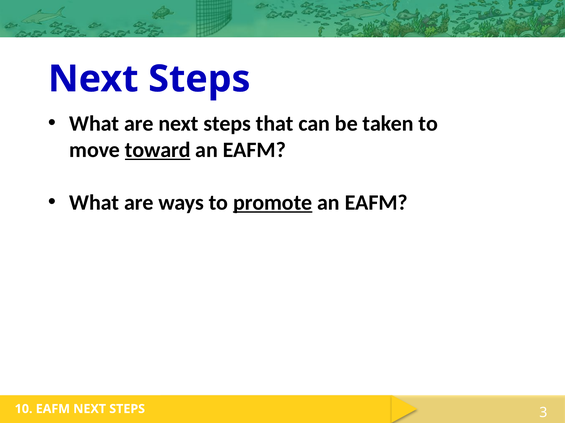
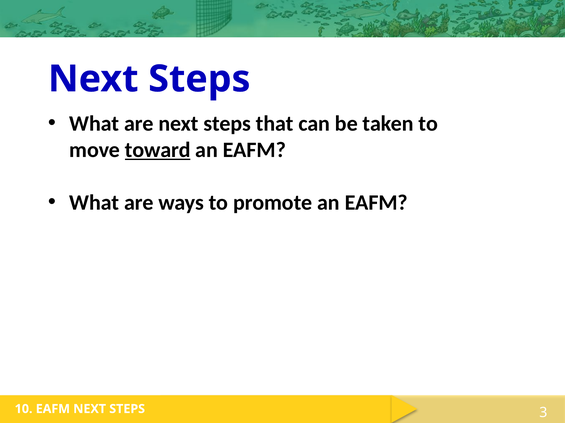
promote underline: present -> none (273, 203)
